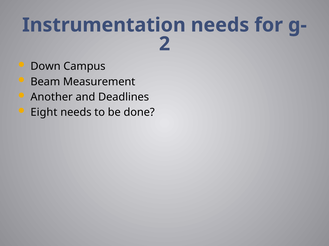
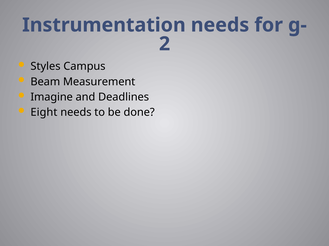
Down: Down -> Styles (45, 67)
Another: Another -> Imagine (52, 97)
